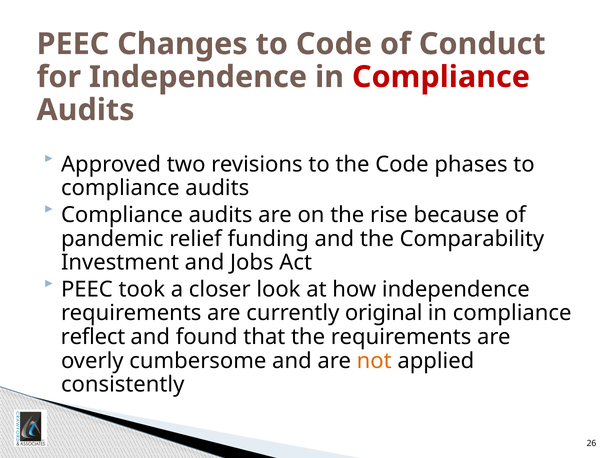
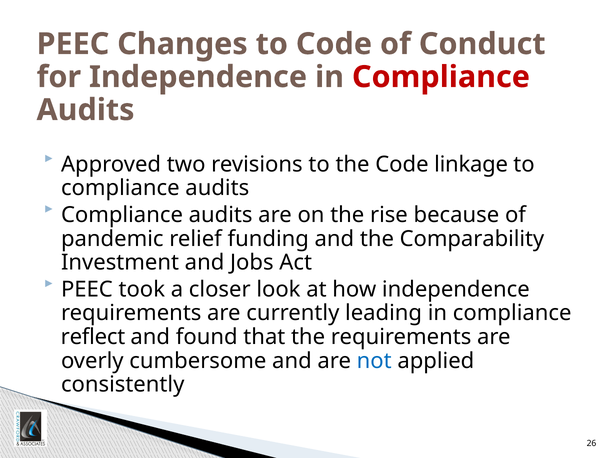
phases: phases -> linkage (471, 164)
original: original -> leading (384, 313)
not colour: orange -> blue (374, 361)
